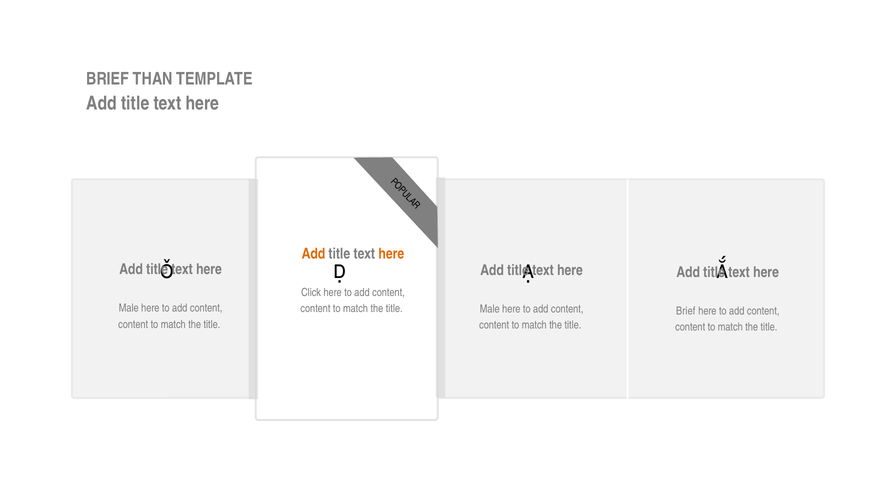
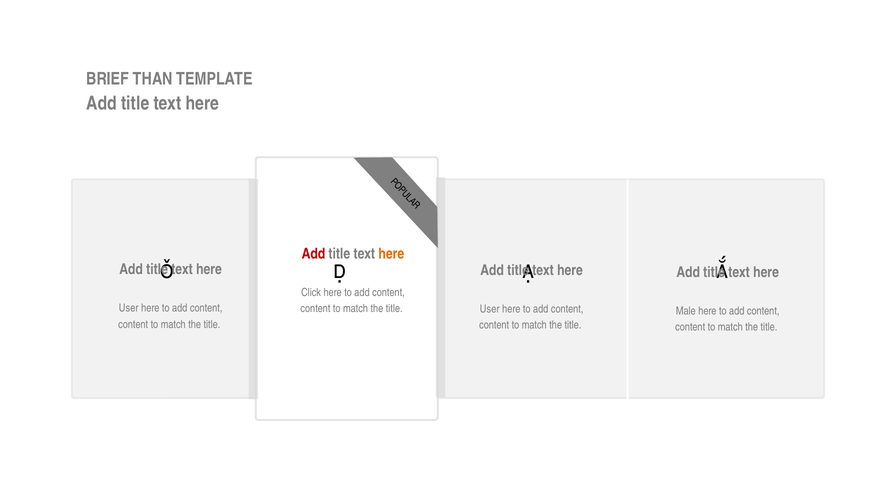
Add colour: orange -> red (313, 254)
Male: Male -> User (129, 308)
Male: Male -> User (490, 309)
Brief: Brief -> Male (686, 311)
